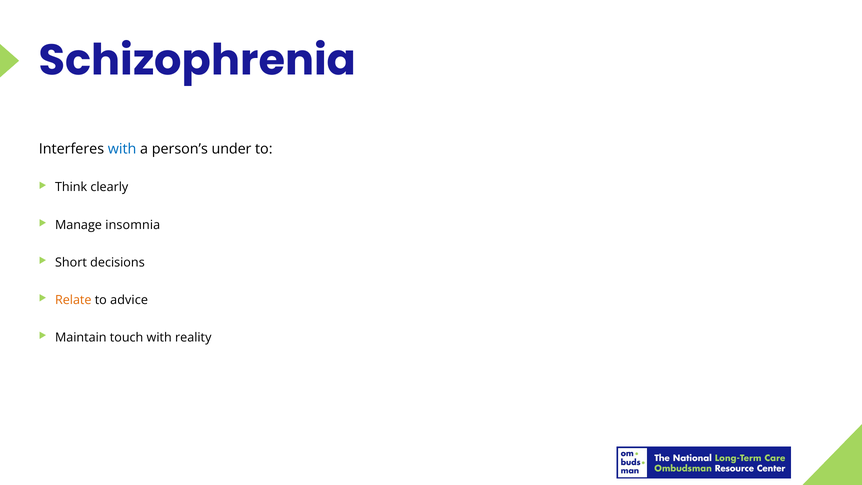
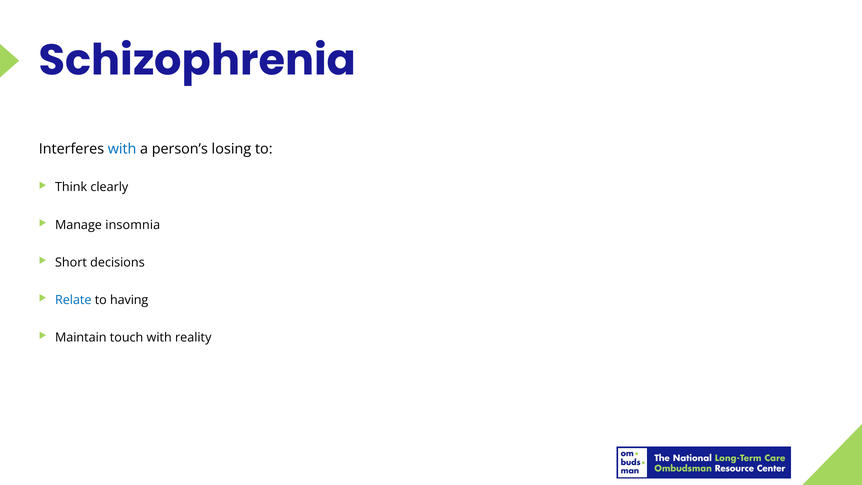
under: under -> losing (231, 149)
Relate colour: orange -> blue (73, 300)
advice: advice -> having (129, 300)
